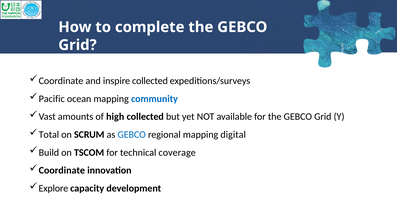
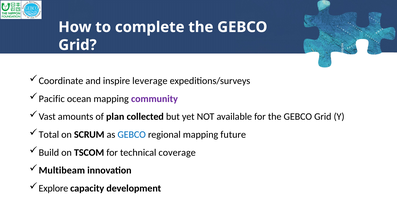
inspire collected: collected -> leverage (150, 81)
community colour: blue -> purple (154, 98)
high: high -> plan (115, 116)
digital: digital -> future (233, 134)
Coordinate: Coordinate -> Multibeam (62, 170)
